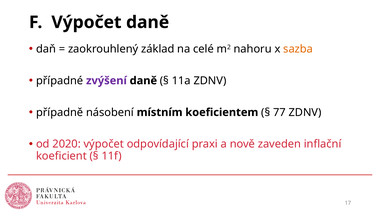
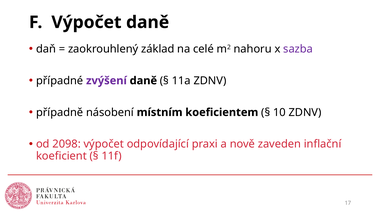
sazba colour: orange -> purple (298, 49)
77: 77 -> 10 (279, 113)
2020: 2020 -> 2098 (67, 145)
